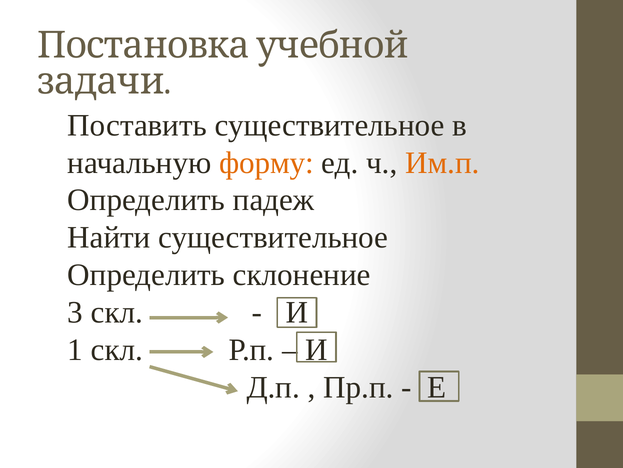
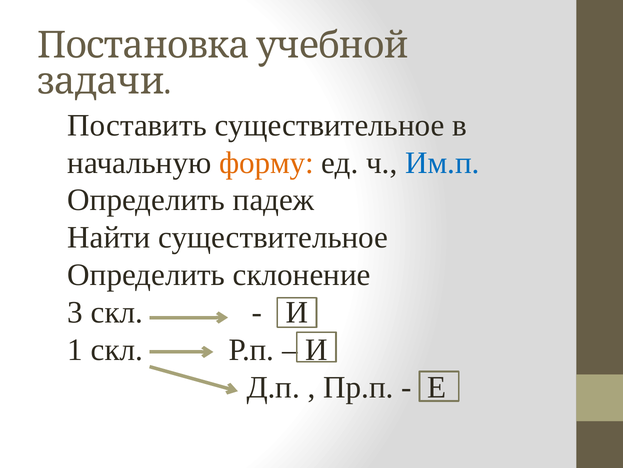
Им.п colour: orange -> blue (442, 162)
